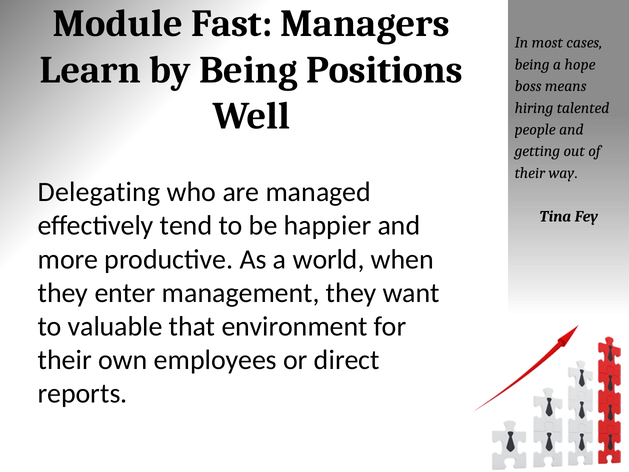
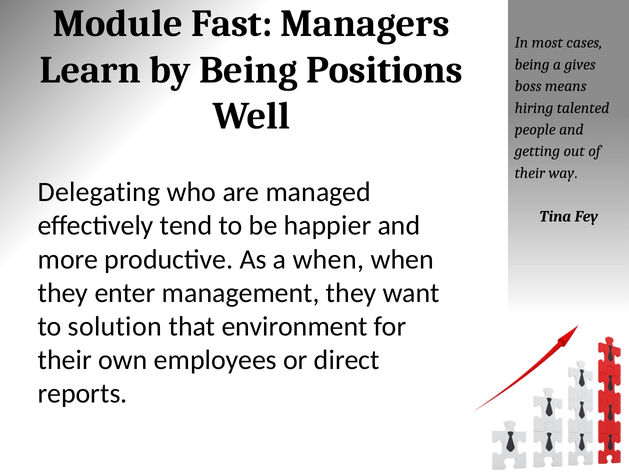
hope: hope -> gives (580, 64)
a world: world -> when (328, 259)
valuable: valuable -> solution (115, 326)
